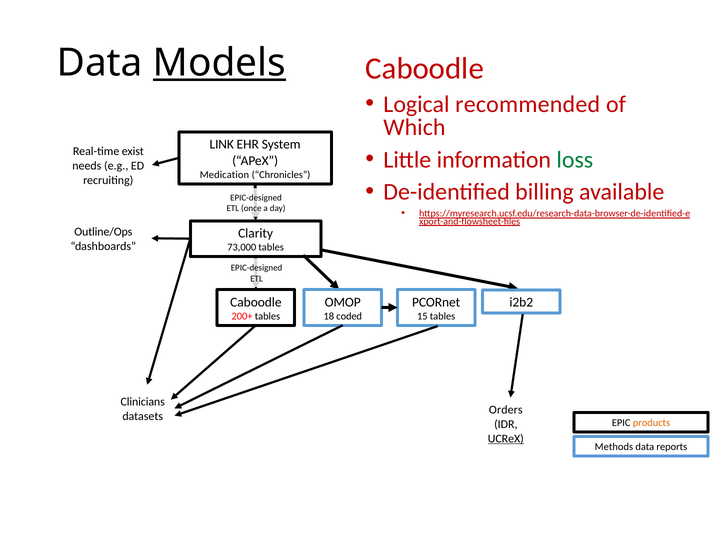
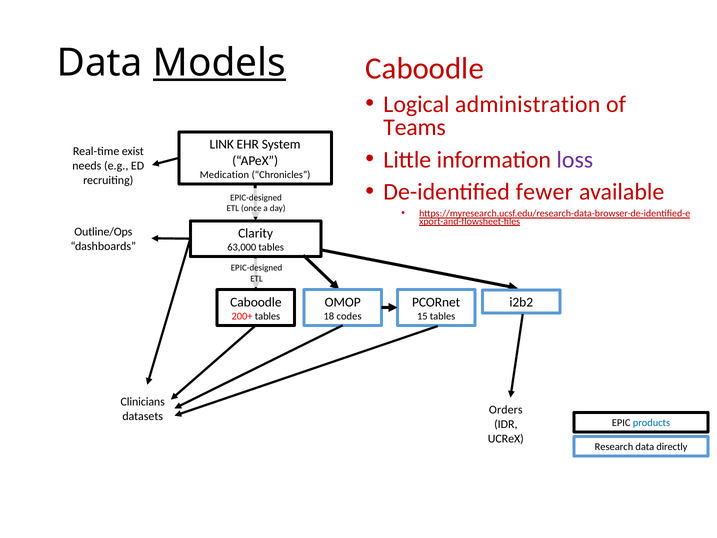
recommended: recommended -> administration (528, 104)
Which: Which -> Teams (415, 127)
loss colour: green -> purple (575, 160)
billing: billing -> fewer (544, 192)
73,000: 73,000 -> 63,000 (242, 247)
coded: coded -> codes (349, 316)
products colour: orange -> blue (651, 423)
UCReX underline: present -> none (506, 439)
Methods: Methods -> Research (614, 447)
reports: reports -> directly (672, 447)
